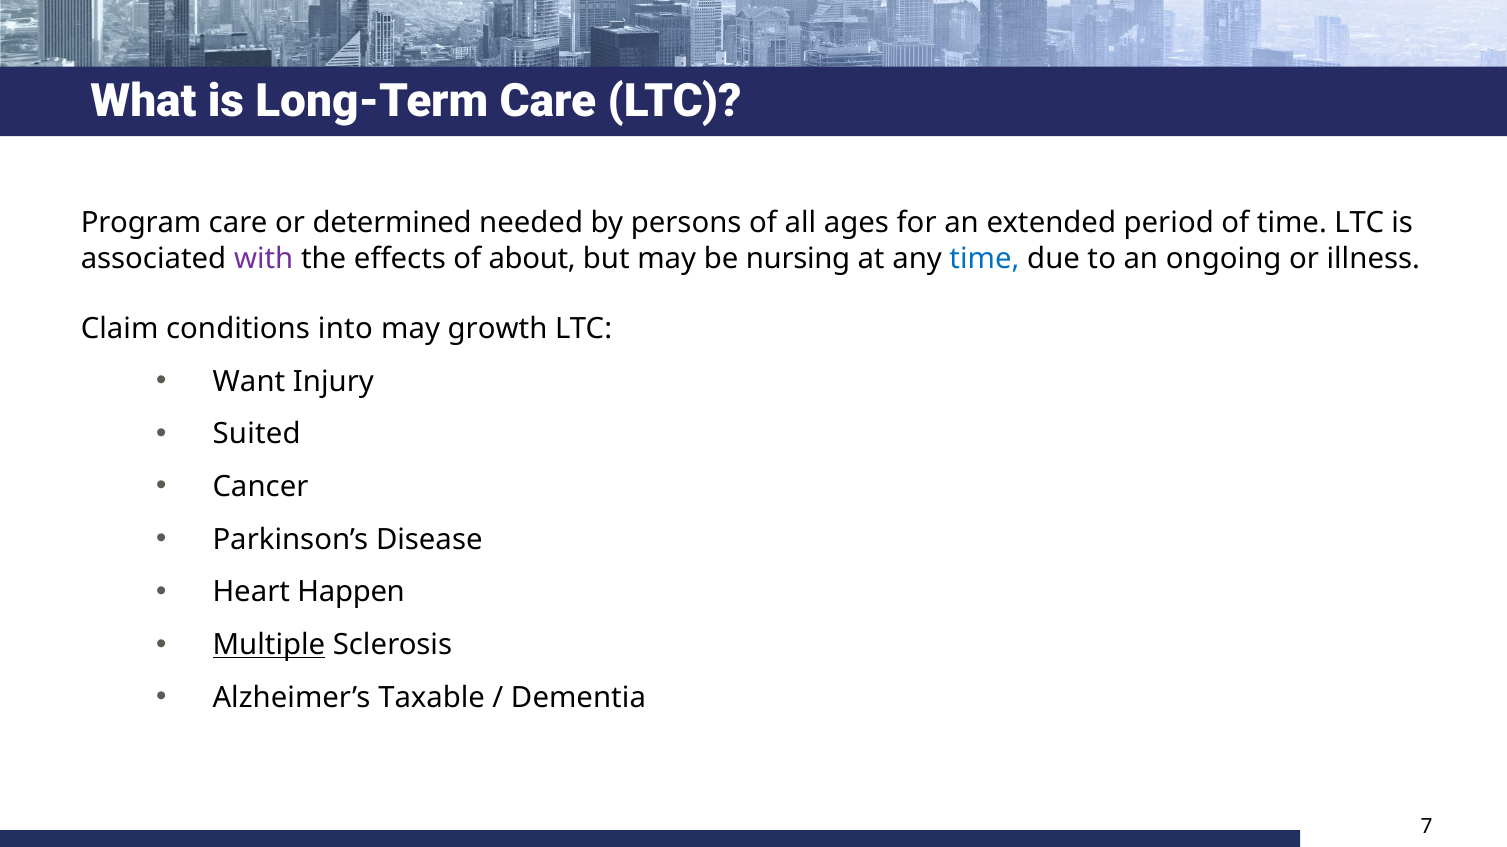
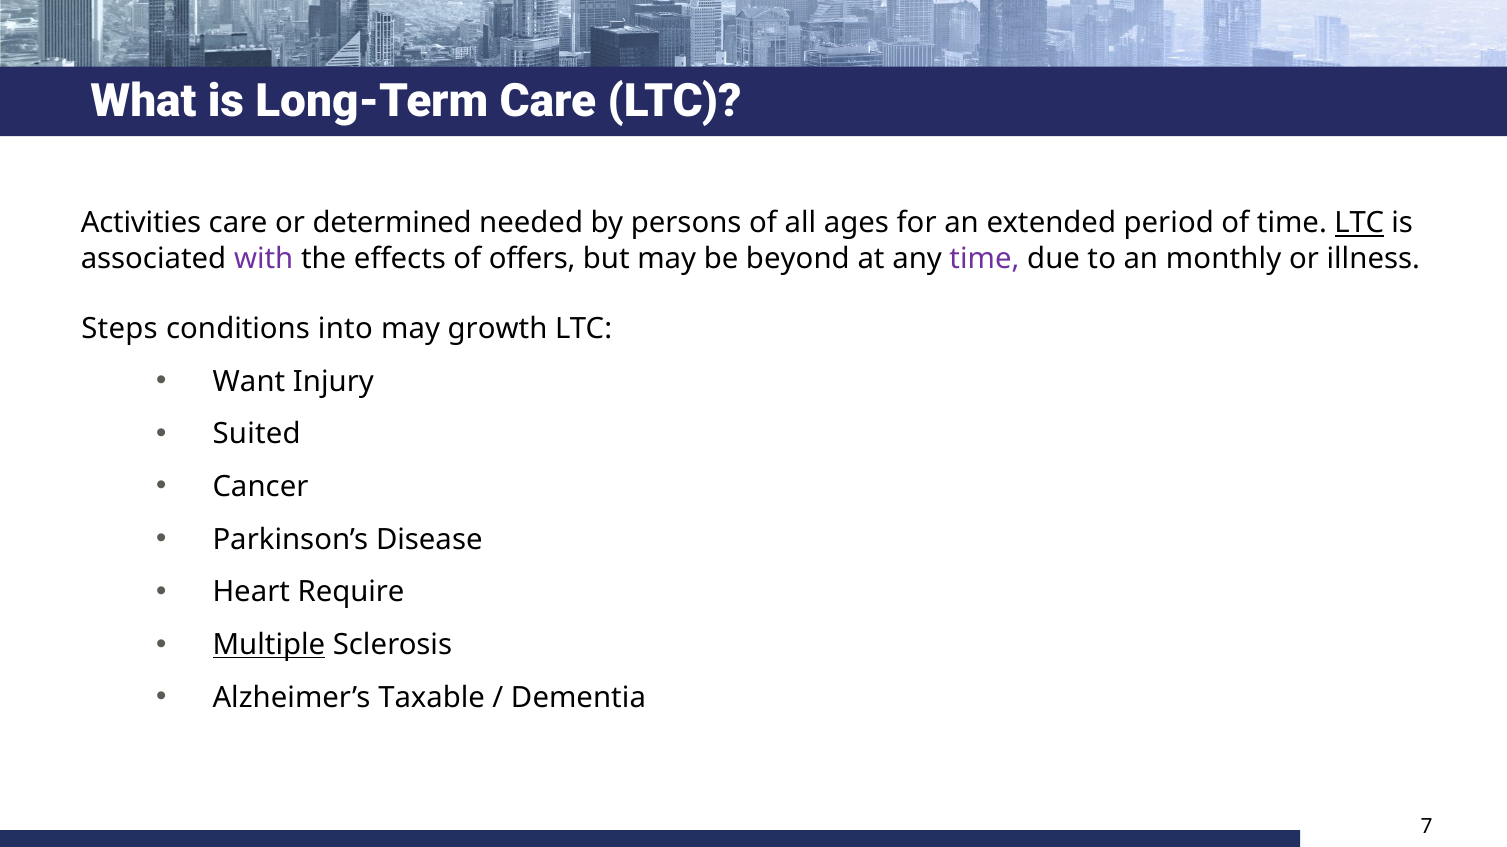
Program: Program -> Activities (141, 223)
LTC underline: none -> present (1359, 223)
about: about -> offers (532, 259)
nursing: nursing -> beyond (798, 259)
time colour: blue -> purple (985, 259)
ongoing: ongoing -> monthly (1224, 259)
Claim: Claim -> Steps (119, 329)
Happen: Happen -> Require (351, 593)
